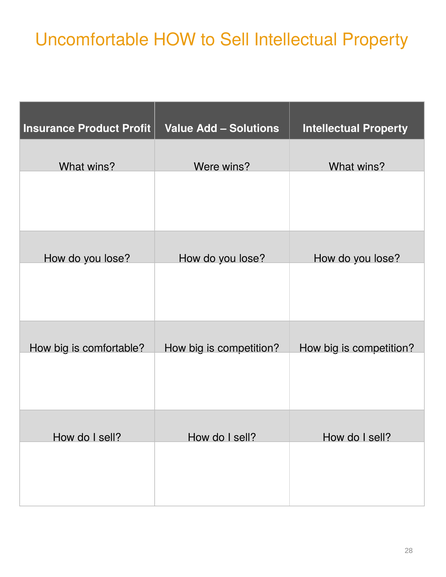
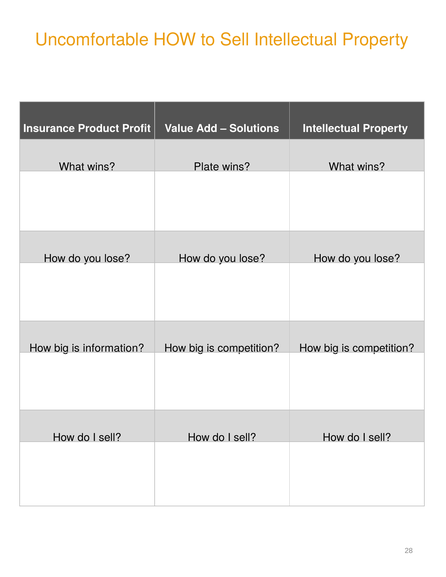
Were: Were -> Plate (206, 167)
comfortable: comfortable -> information (114, 348)
